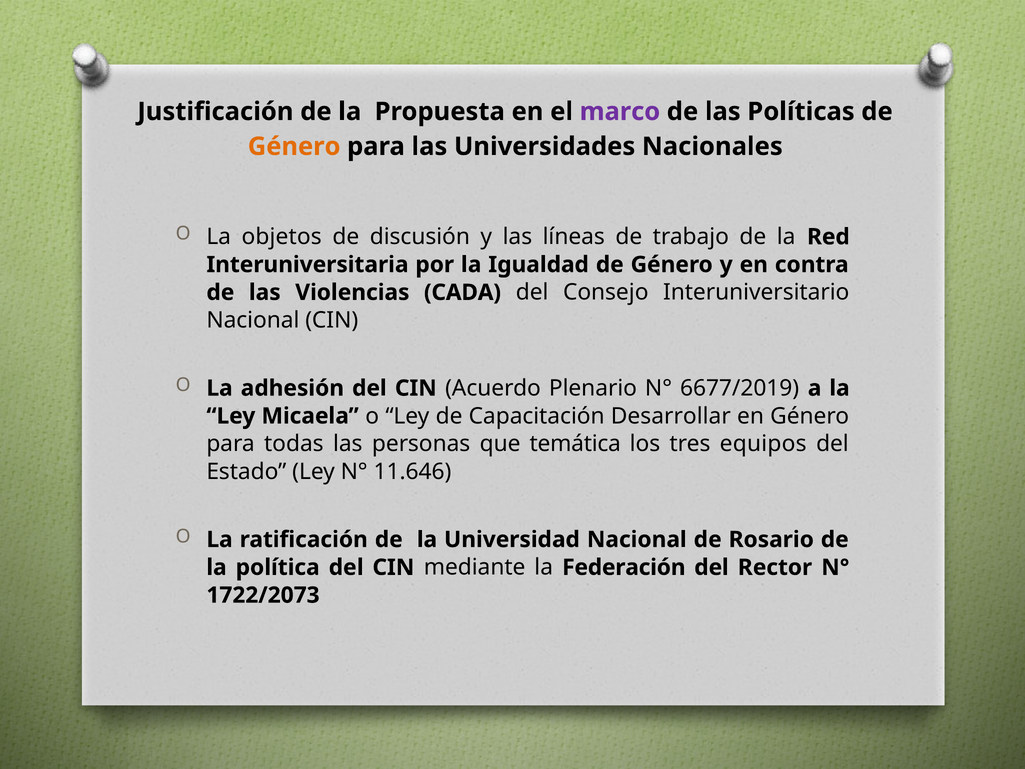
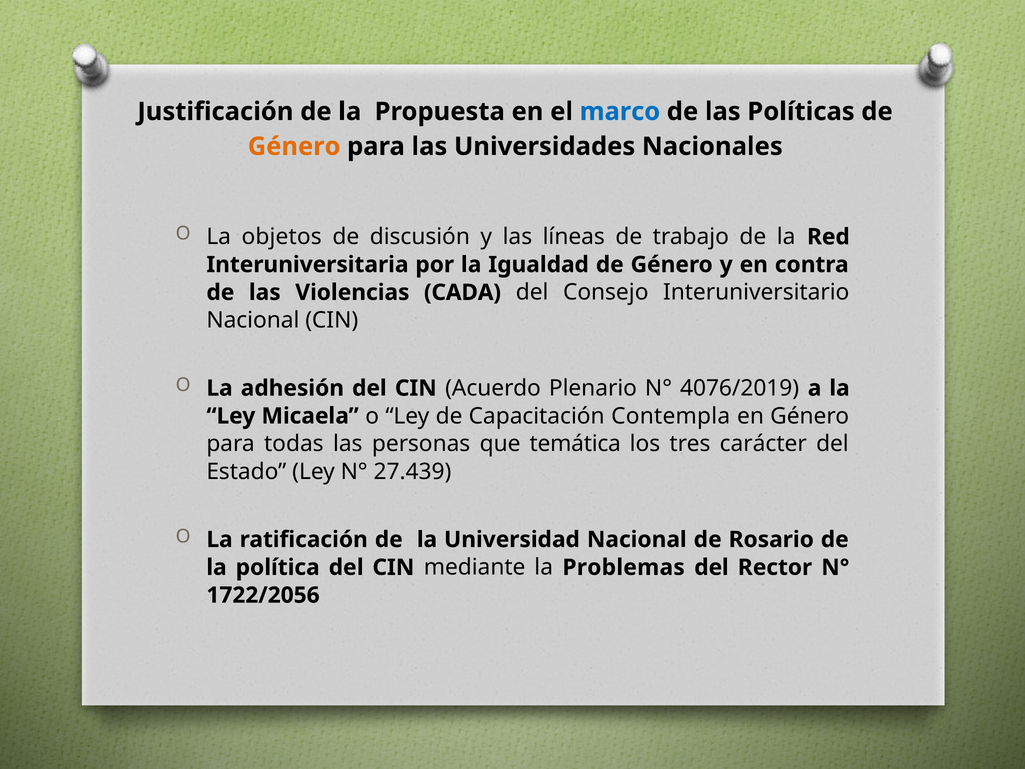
marco colour: purple -> blue (620, 112)
6677/2019: 6677/2019 -> 4076/2019 (740, 388)
Desarrollar: Desarrollar -> Contempla (671, 416)
equipos: equipos -> carácter (763, 444)
11.646: 11.646 -> 27.439 (412, 471)
Federación: Federación -> Problemas (624, 567)
1722/2073: 1722/2073 -> 1722/2056 (263, 595)
